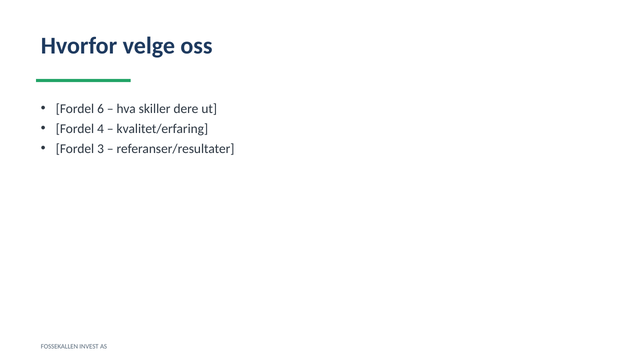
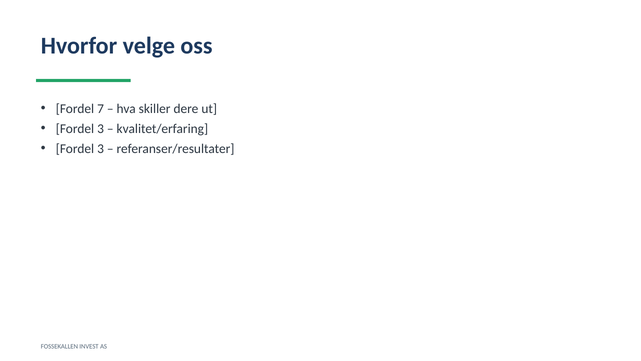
6: 6 -> 7 (101, 109)
4: 4 -> 3 (101, 129)
